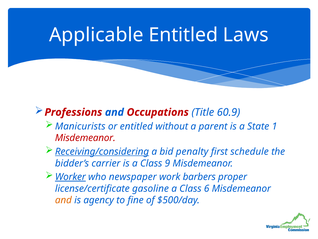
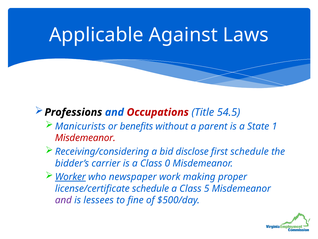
Applicable Entitled: Entitled -> Against (183, 35)
Professions colour: red -> black (73, 112)
60.9: 60.9 -> 54.5 (229, 112)
or entitled: entitled -> benefits (136, 126)
Receiving/considering underline: present -> none (102, 151)
penalty: penalty -> disclose (192, 151)
9: 9 -> 0 (167, 163)
barbers: barbers -> making (199, 177)
license/certificate gasoline: gasoline -> schedule (151, 188)
6: 6 -> 5 (207, 188)
and colour: orange -> purple (63, 200)
agency: agency -> lessees (99, 200)
